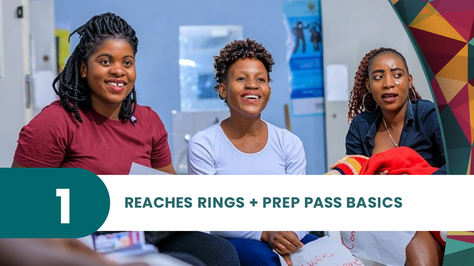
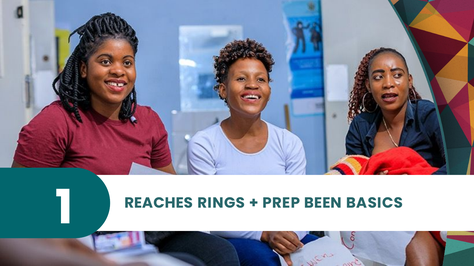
PASS: PASS -> BEEN (323, 203)
